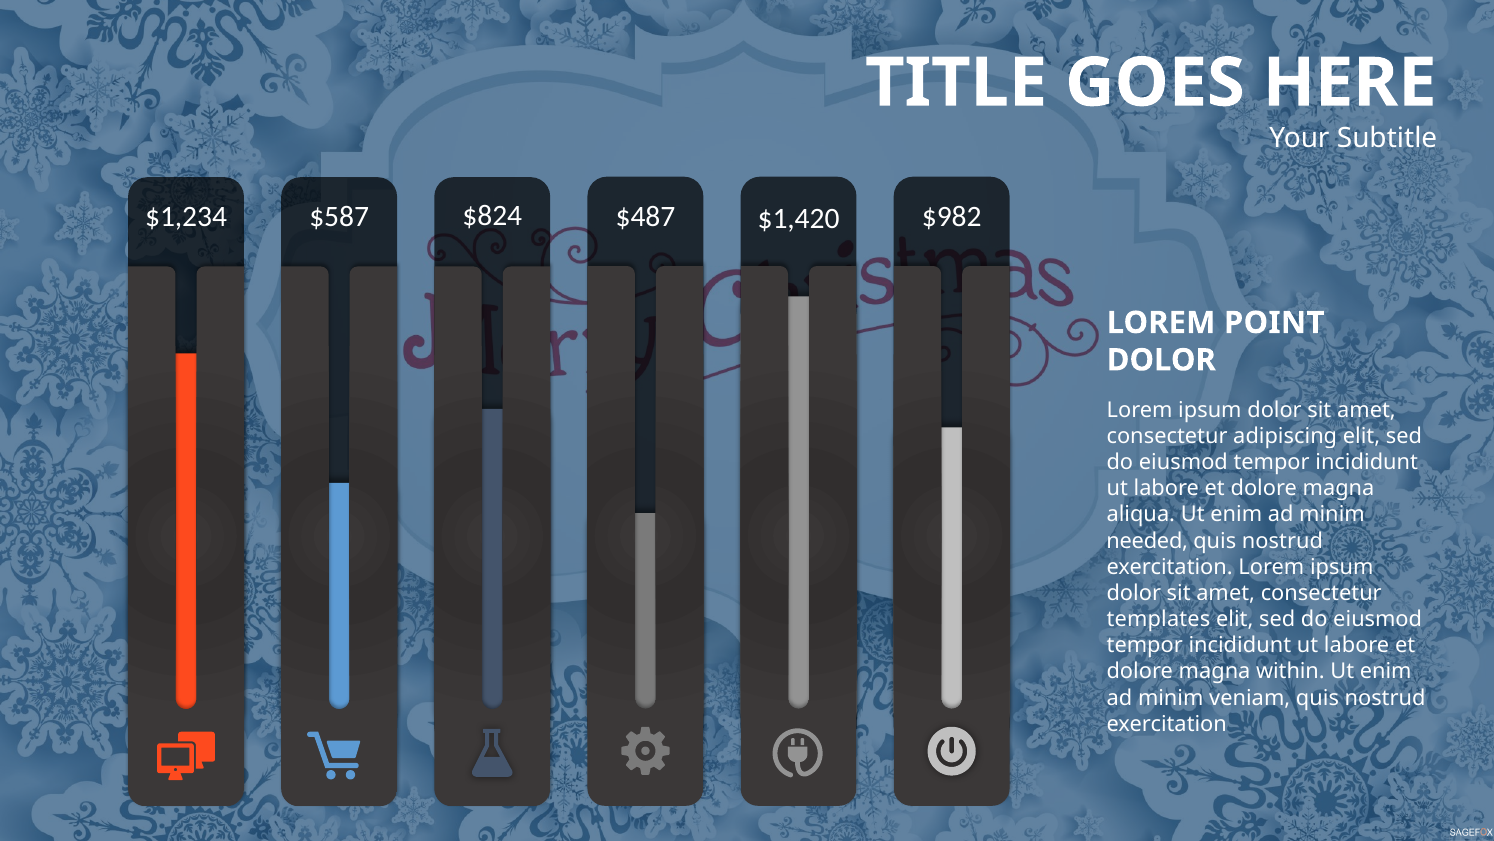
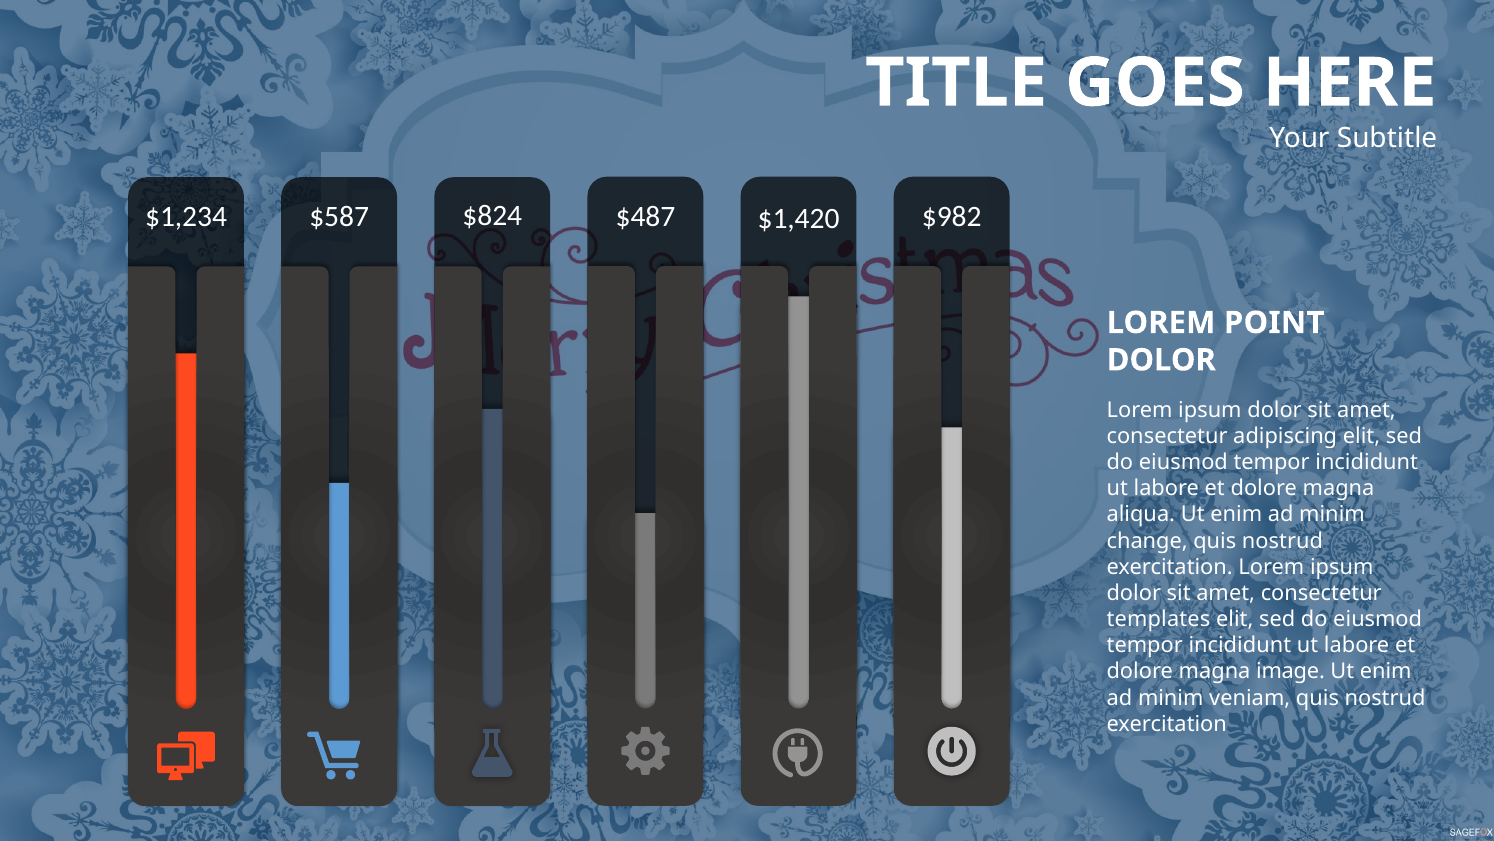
needed: needed -> change (1147, 540)
within: within -> image (1291, 671)
